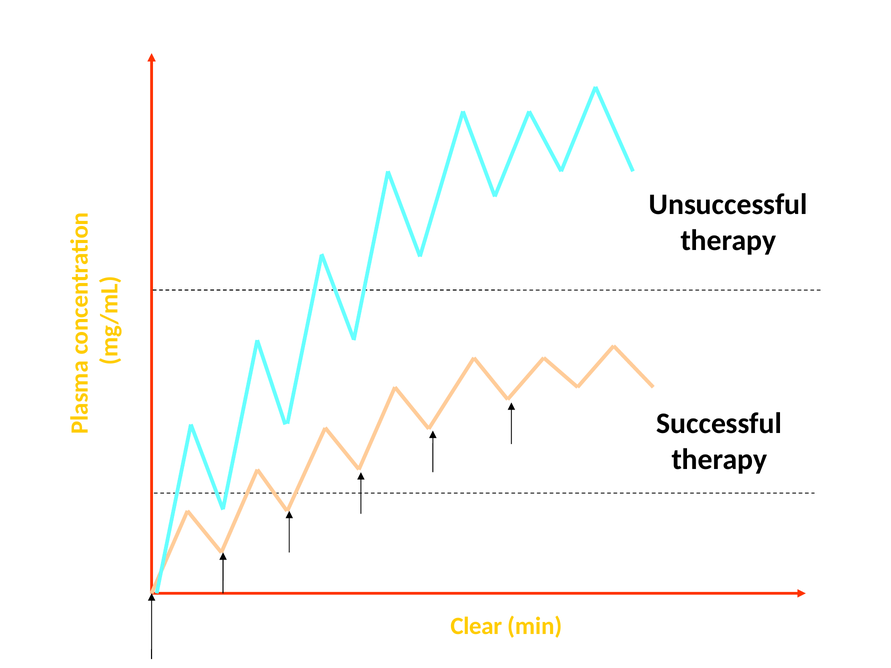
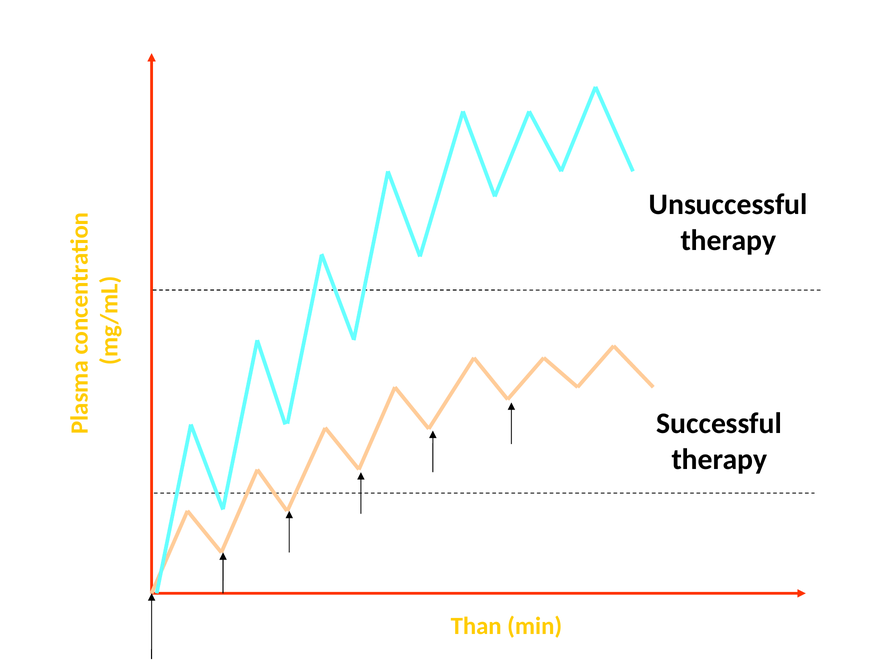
Clear: Clear -> Than (476, 626)
